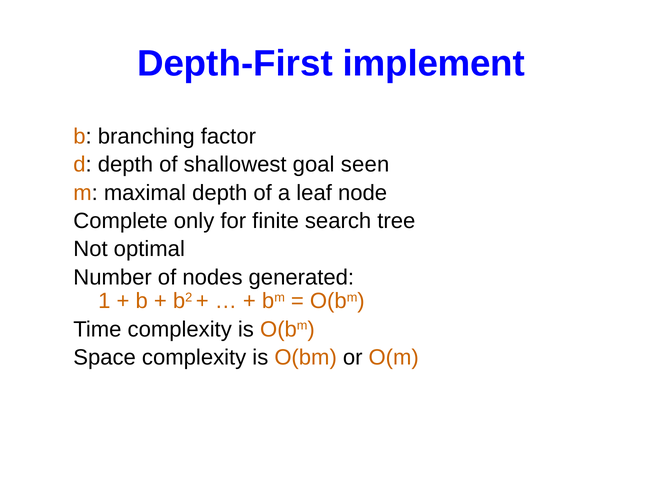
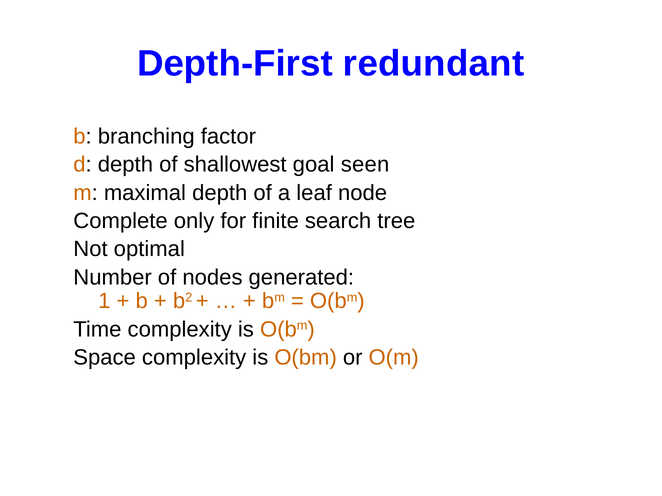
implement: implement -> redundant (434, 64)
